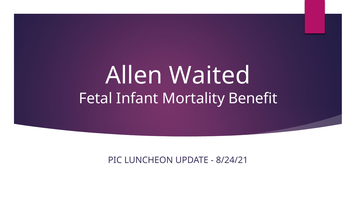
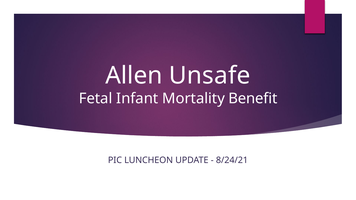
Waited: Waited -> Unsafe (210, 76)
